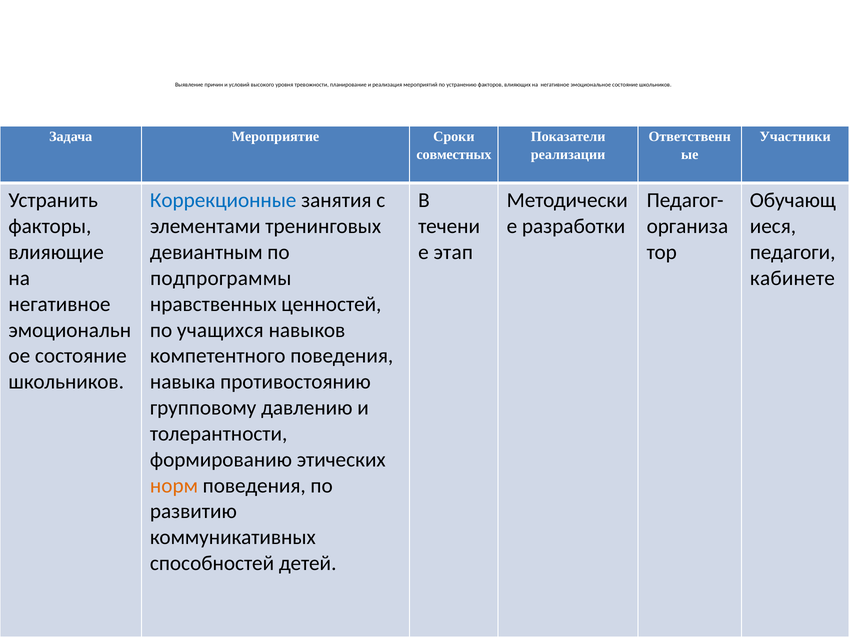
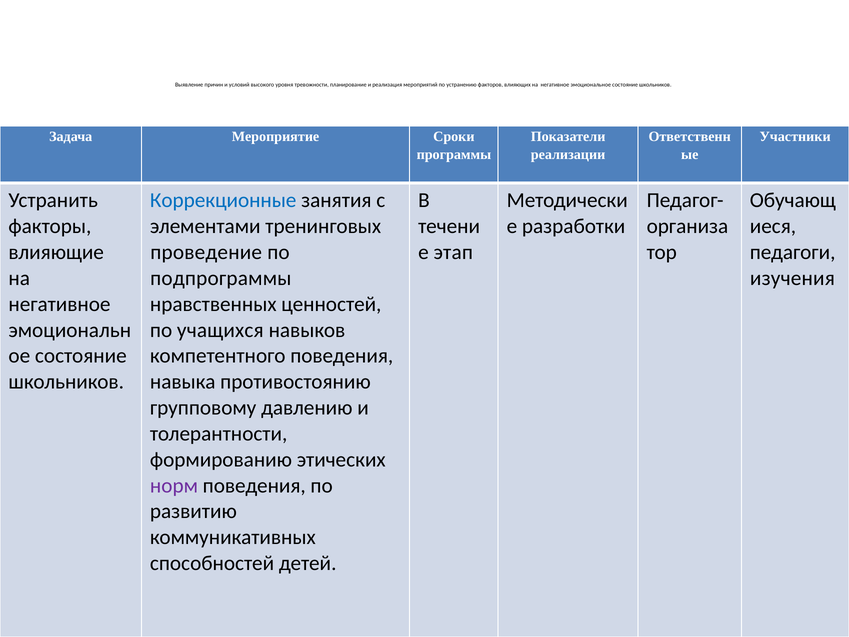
совместных: совместных -> программы (454, 154)
девиантным: девиантным -> проведение (206, 252)
кабинете: кабинете -> изучения (792, 278)
норм colour: orange -> purple (174, 485)
